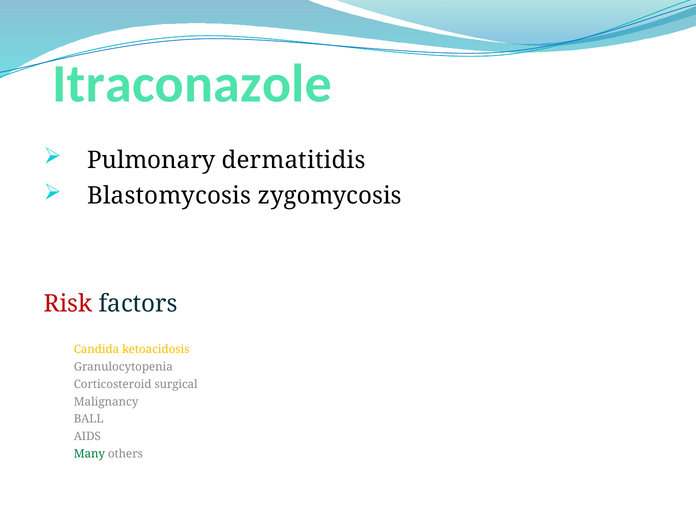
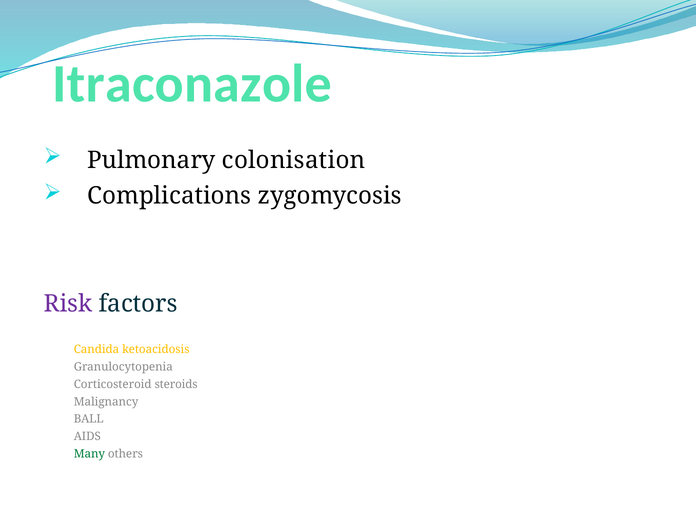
dermatitidis: dermatitidis -> colonisation (294, 160)
Blastomycosis: Blastomycosis -> Complications (169, 196)
Risk colour: red -> purple (68, 304)
surgical: surgical -> steroids (176, 384)
